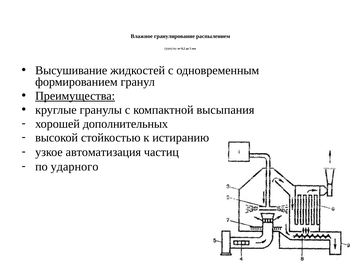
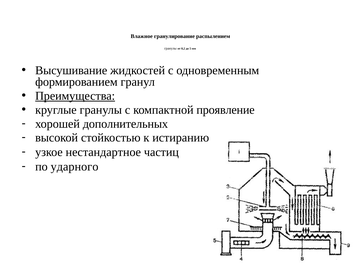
высыпания: высыпания -> проявление (226, 110)
автоматизация: автоматизация -> нестандартное (103, 152)
